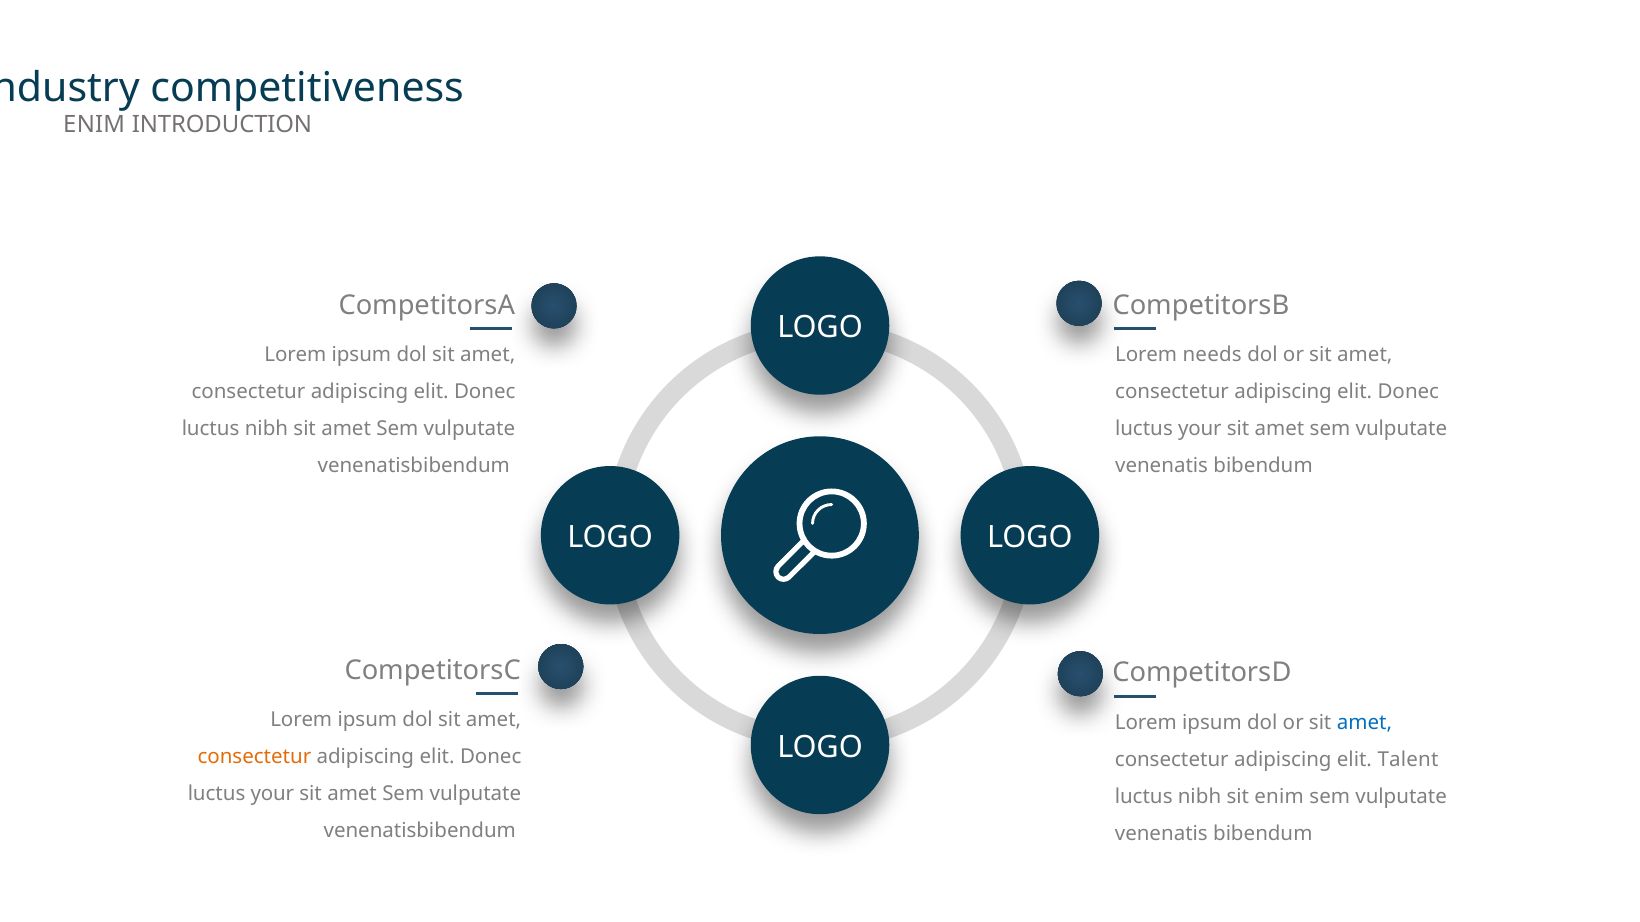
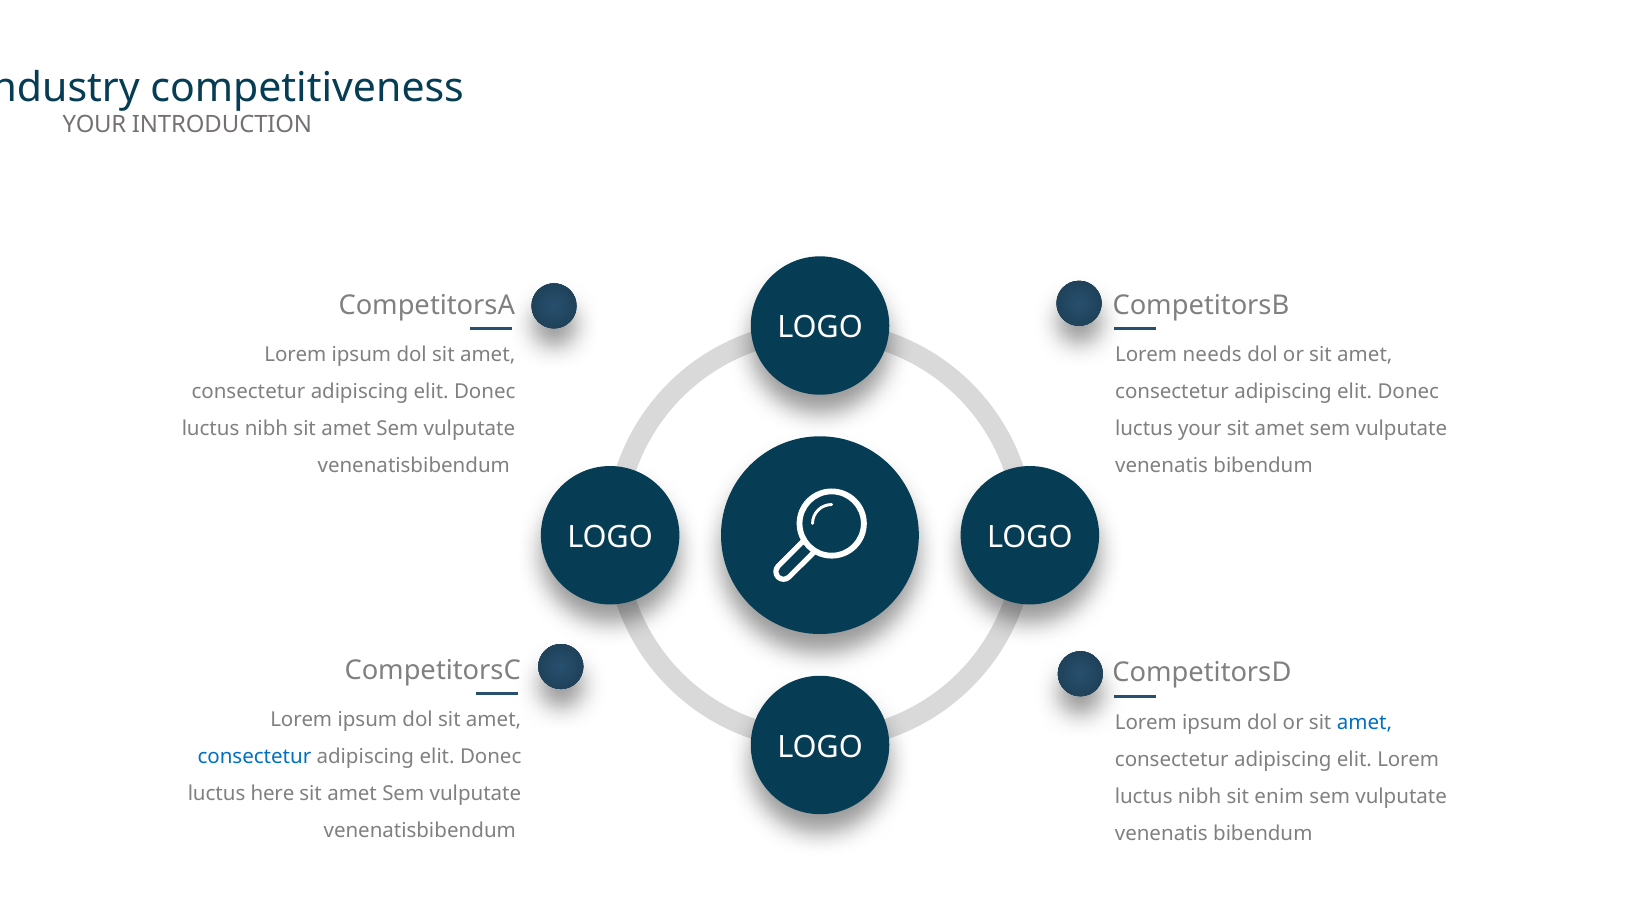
ENIM: ENIM -> YOUR (94, 125)
consectetur colour: orange -> blue (254, 757)
elit Talent: Talent -> Lorem (1408, 760)
your: your -> here (272, 794)
